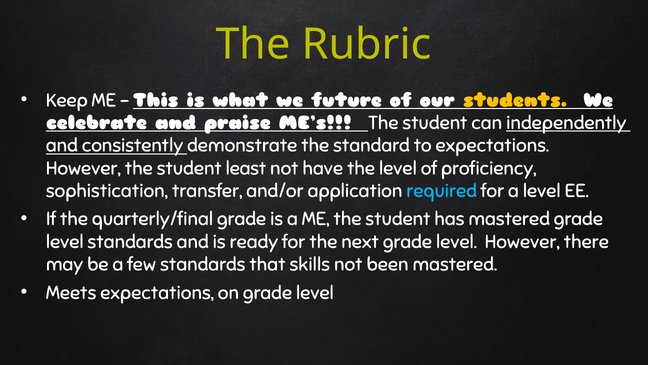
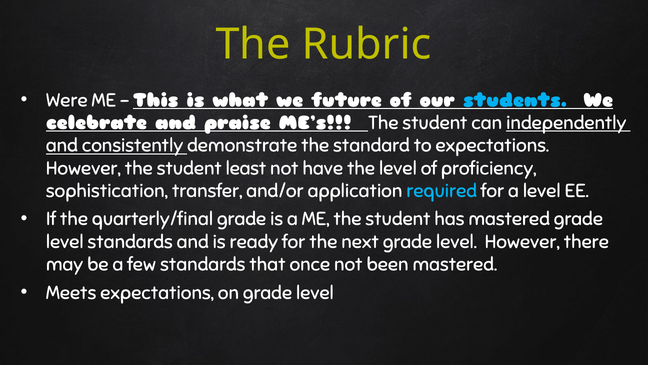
Keep: Keep -> Were (67, 100)
students colour: yellow -> light blue (515, 100)
skills: skills -> once (310, 264)
